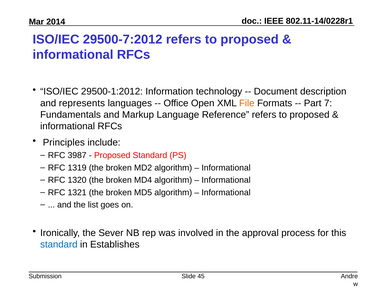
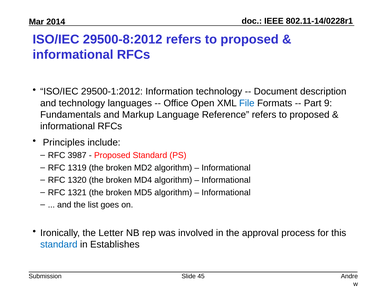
29500-7:2012: 29500-7:2012 -> 29500-8:2012 (123, 39)
and represents: represents -> technology (82, 103)
File colour: orange -> blue (247, 103)
7: 7 -> 9 (328, 103)
Sever: Sever -> Letter (111, 232)
